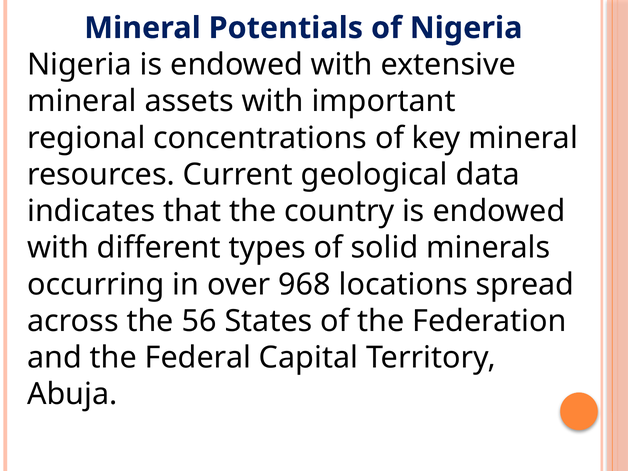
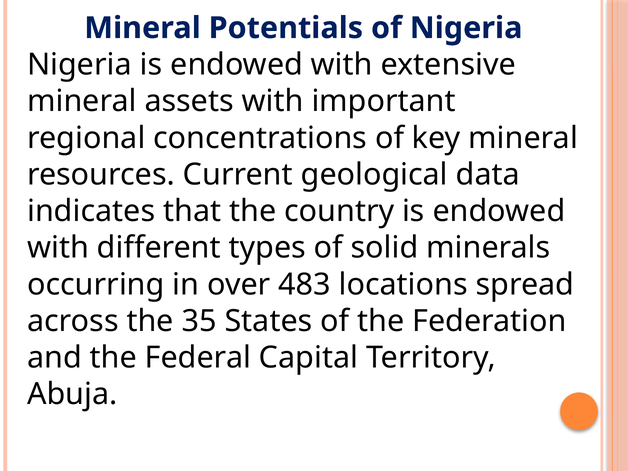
968: 968 -> 483 (305, 284)
56: 56 -> 35 (199, 321)
